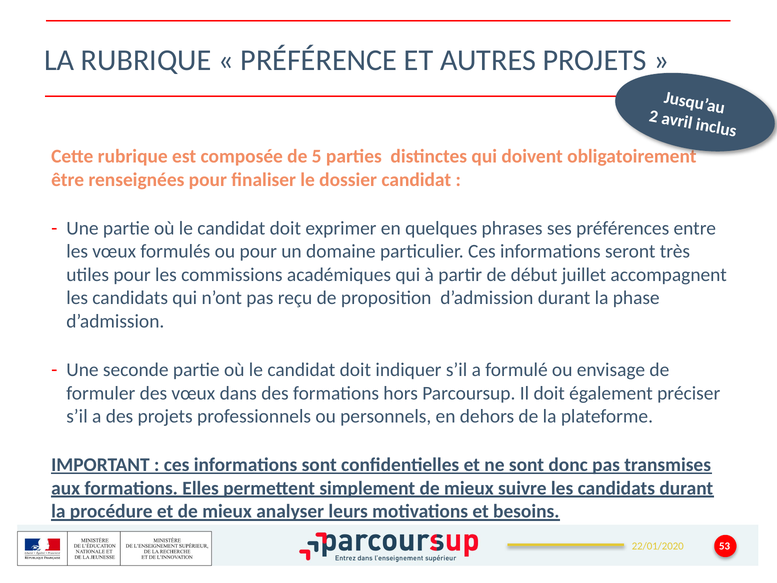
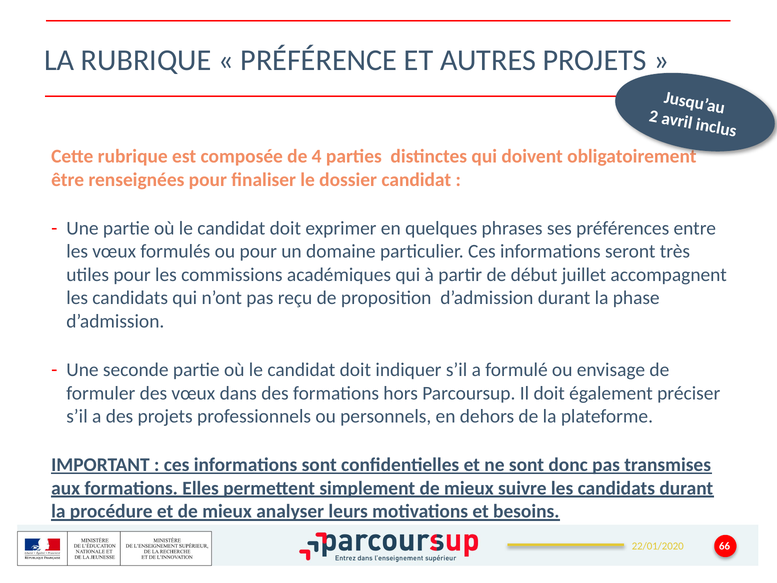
5: 5 -> 4 (317, 156)
53: 53 -> 66 (725, 546)
